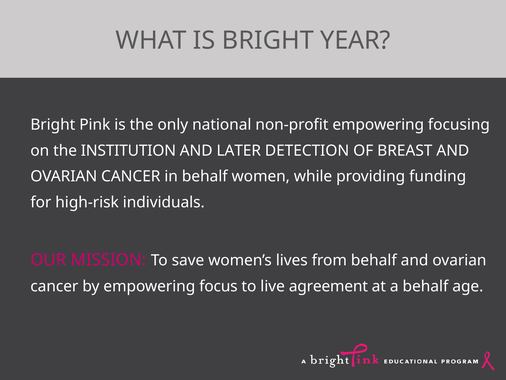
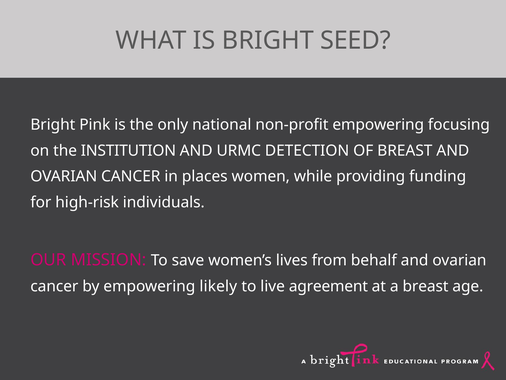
YEAR: YEAR -> SEED (355, 40)
LATER: LATER -> URMC (239, 150)
in behalf: behalf -> places (205, 176)
focus: focus -> likely (218, 286)
a behalf: behalf -> breast (426, 286)
